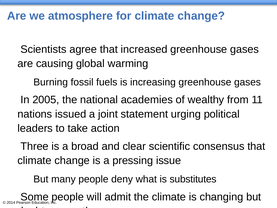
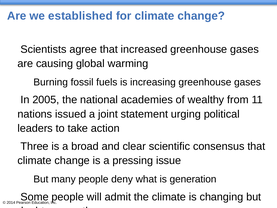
atmosphere: atmosphere -> established (80, 16)
substitutes: substitutes -> generation (193, 179)
